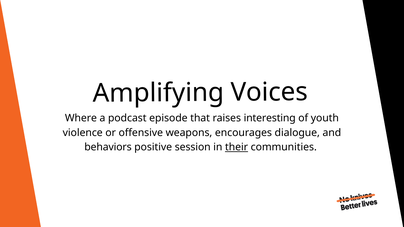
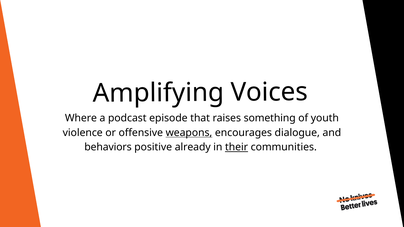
interesting: interesting -> something (270, 118)
weapons underline: none -> present (189, 133)
session: session -> already (193, 147)
